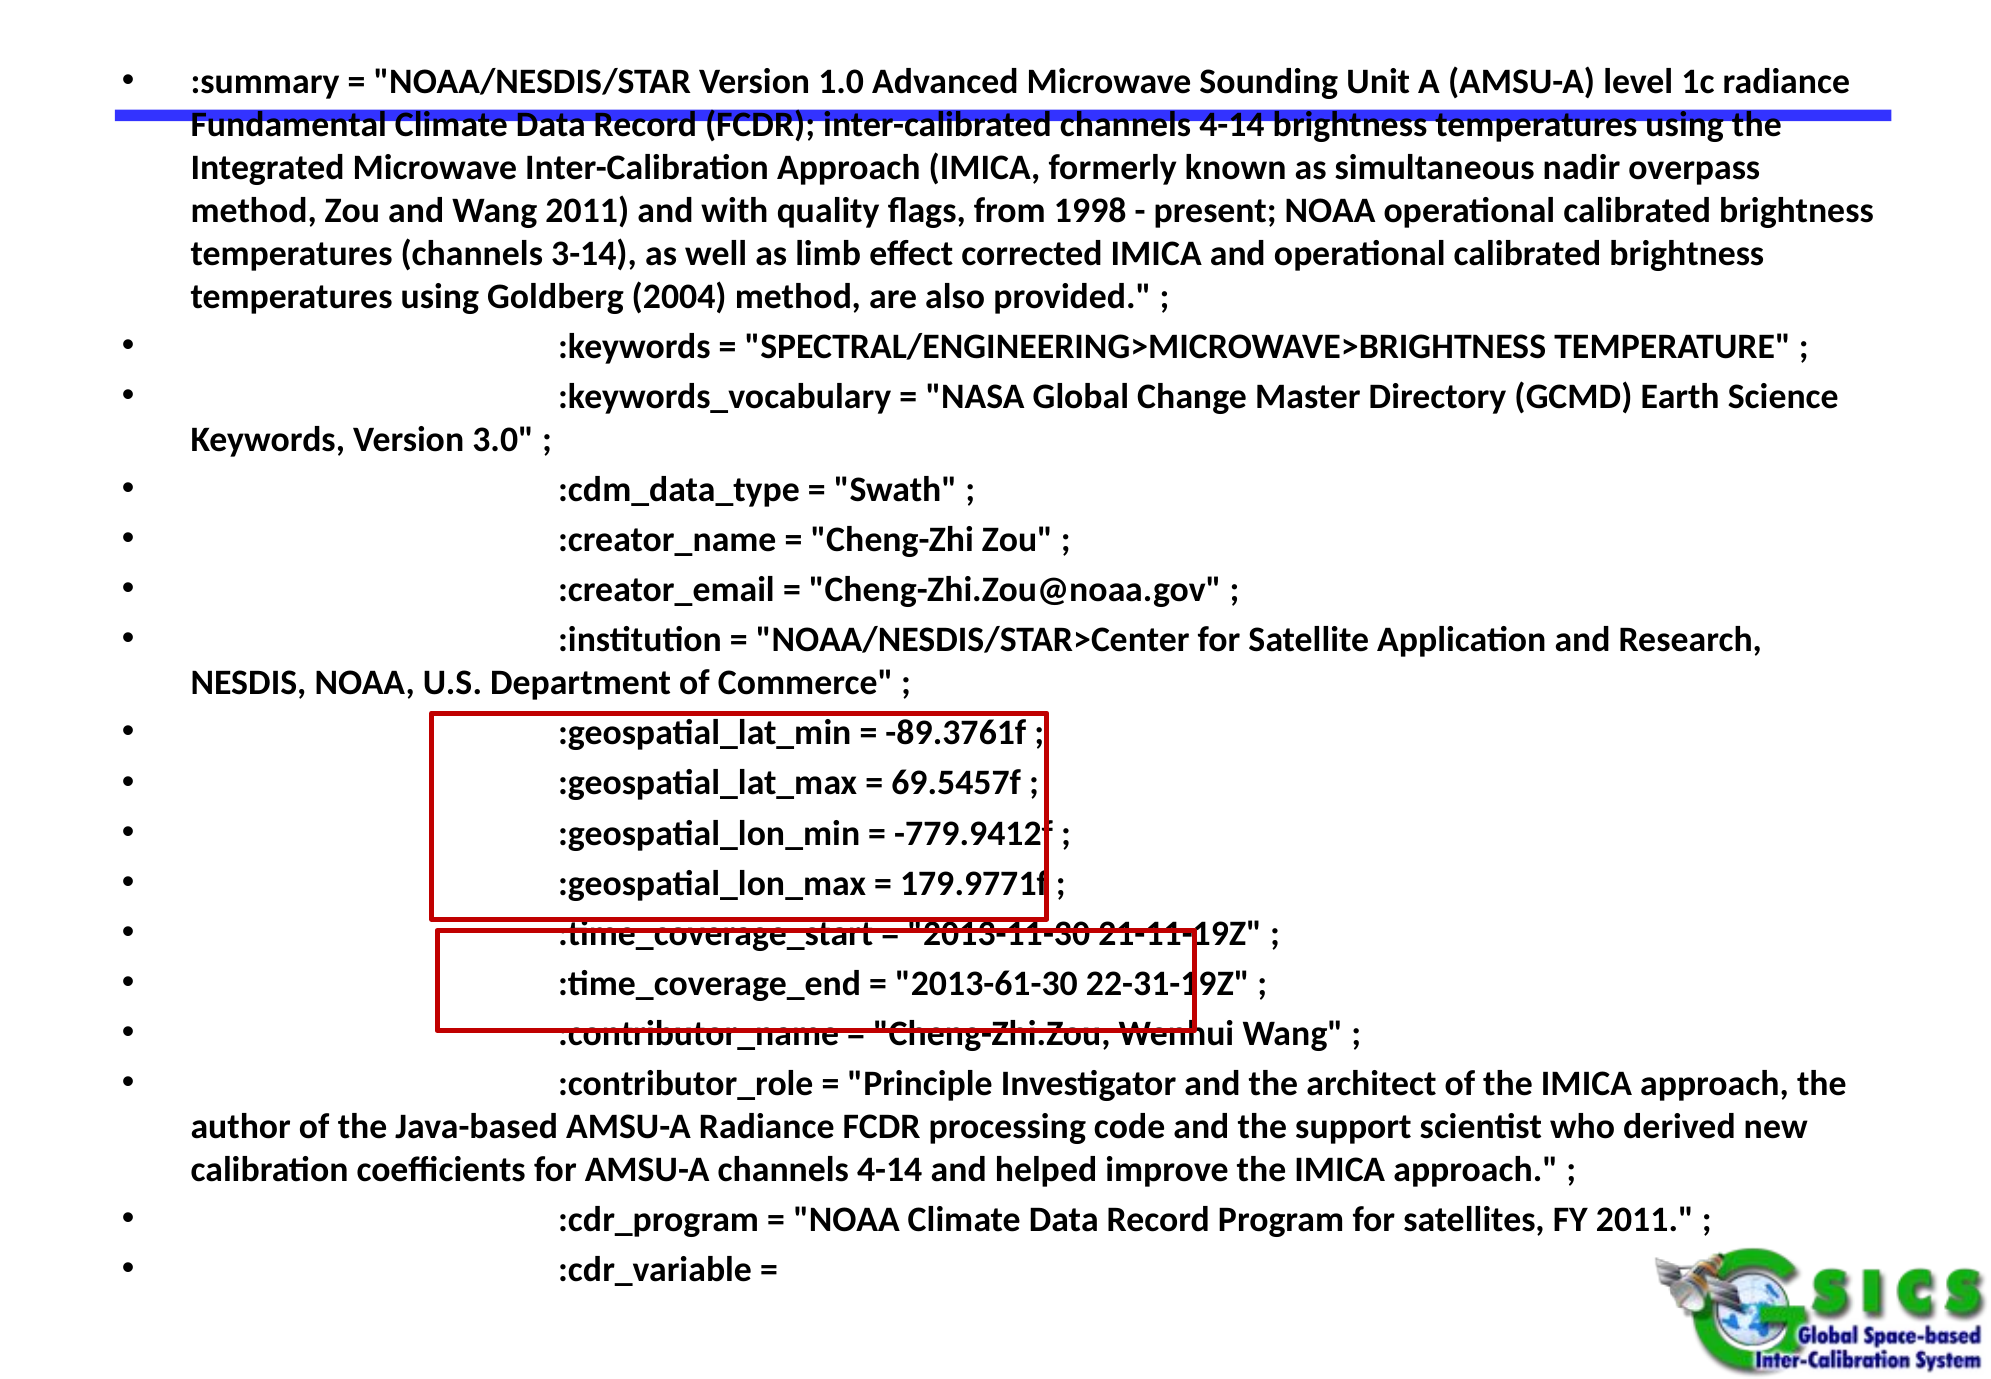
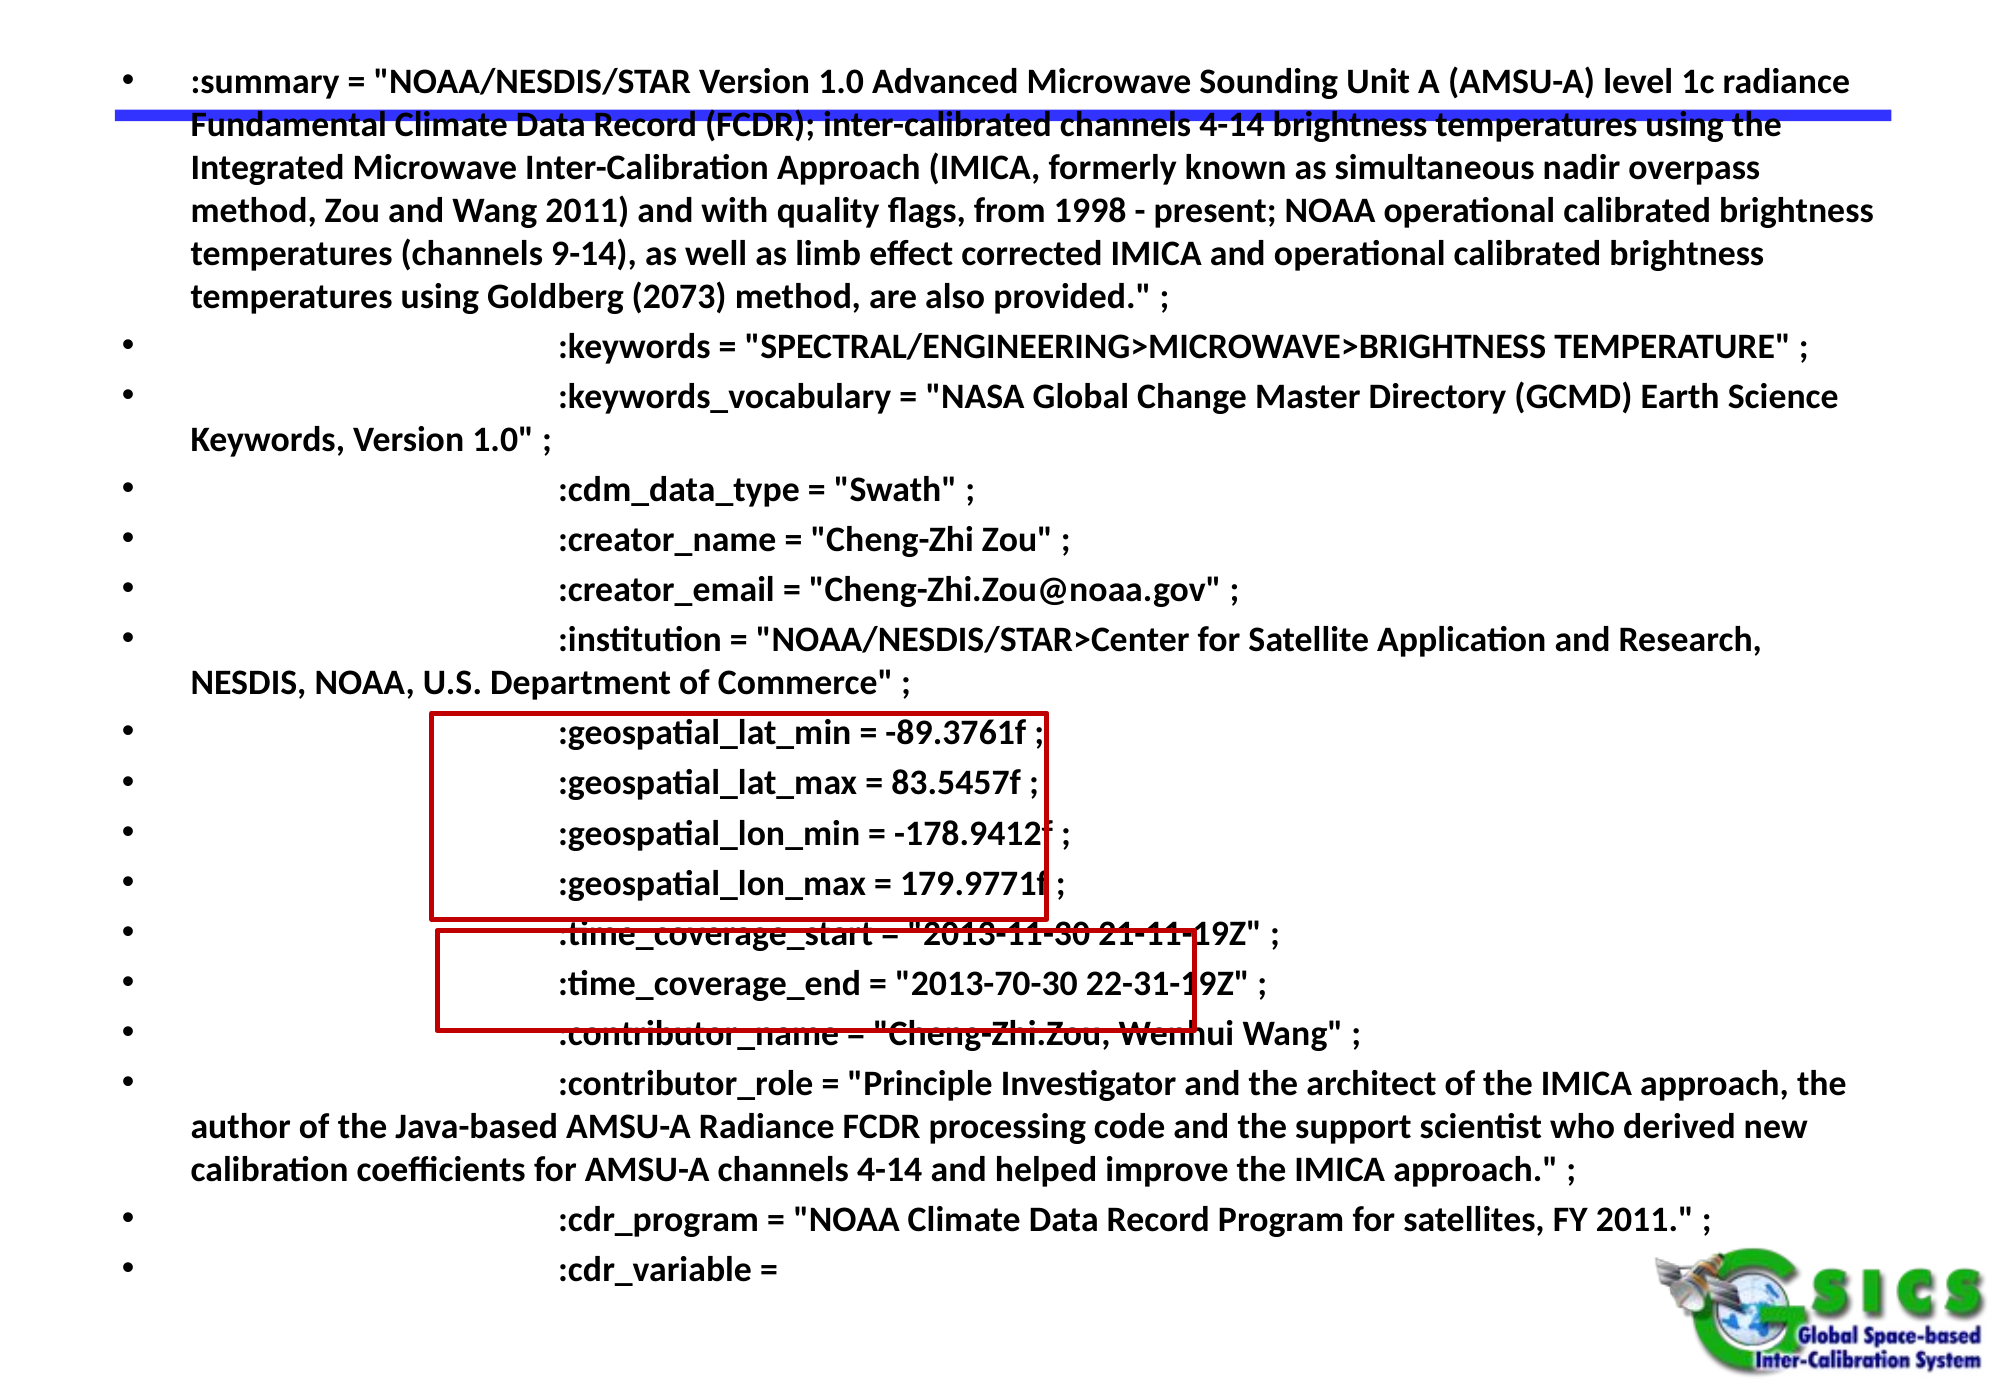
3-14: 3-14 -> 9-14 (594, 254)
2004: 2004 -> 2073 (679, 296)
Keywords Version 3.0: 3.0 -> 1.0 (503, 439)
69.5457f: 69.5457f -> 83.5457f (956, 783)
-779.9412f: -779.9412f -> -178.9412f (974, 833)
2013-61-30: 2013-61-30 -> 2013-70-30 (986, 983)
